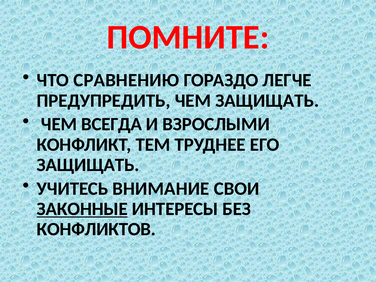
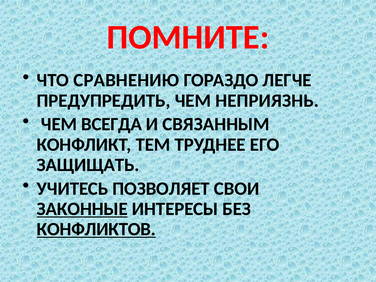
ЧЕМ ЗАЩИЩАТЬ: ЗАЩИЩАТЬ -> НЕПРИЯЗНЬ (267, 101)
ВЗРОСЛЫМИ: ВЗРОСЛЫМИ -> СВЯЗАННЫМ (216, 124)
ВНИМАНИЕ: ВНИМАНИЕ -> ПОЗВОЛЯЕТ (161, 189)
КОНФЛИКТОВ underline: none -> present (96, 229)
